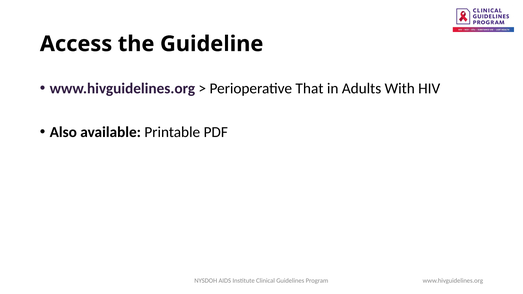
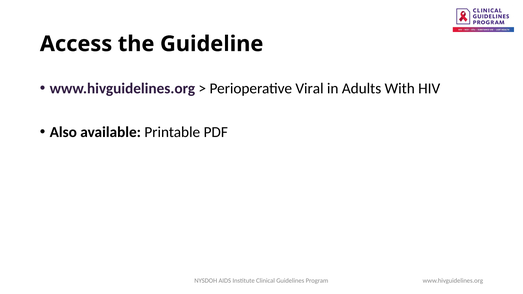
That: That -> Viral (310, 88)
